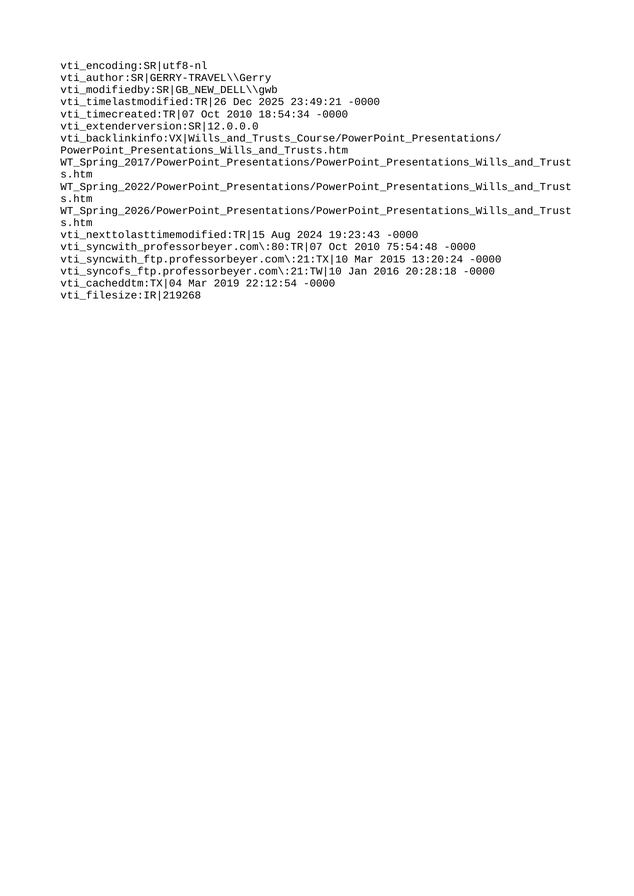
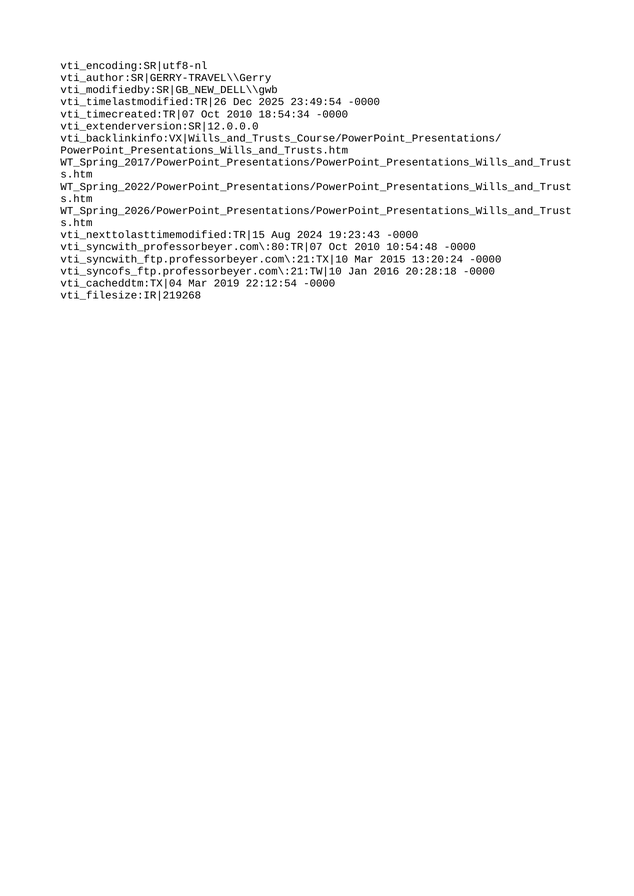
23:49:21: 23:49:21 -> 23:49:54 (316, 102)
75:54:48: 75:54:48 -> 10:54:48 (412, 247)
